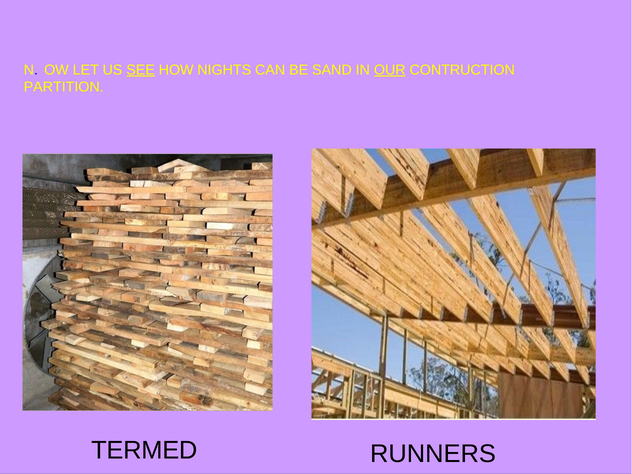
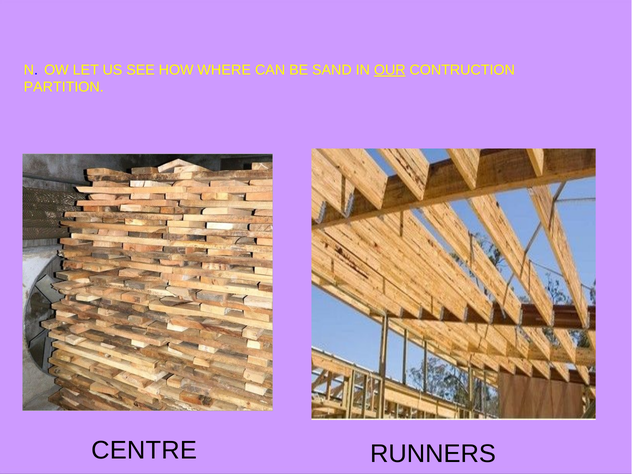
SEE underline: present -> none (141, 70)
NIGHTS: NIGHTS -> WHERE (224, 70)
TERMED: TERMED -> CENTRE (144, 450)
